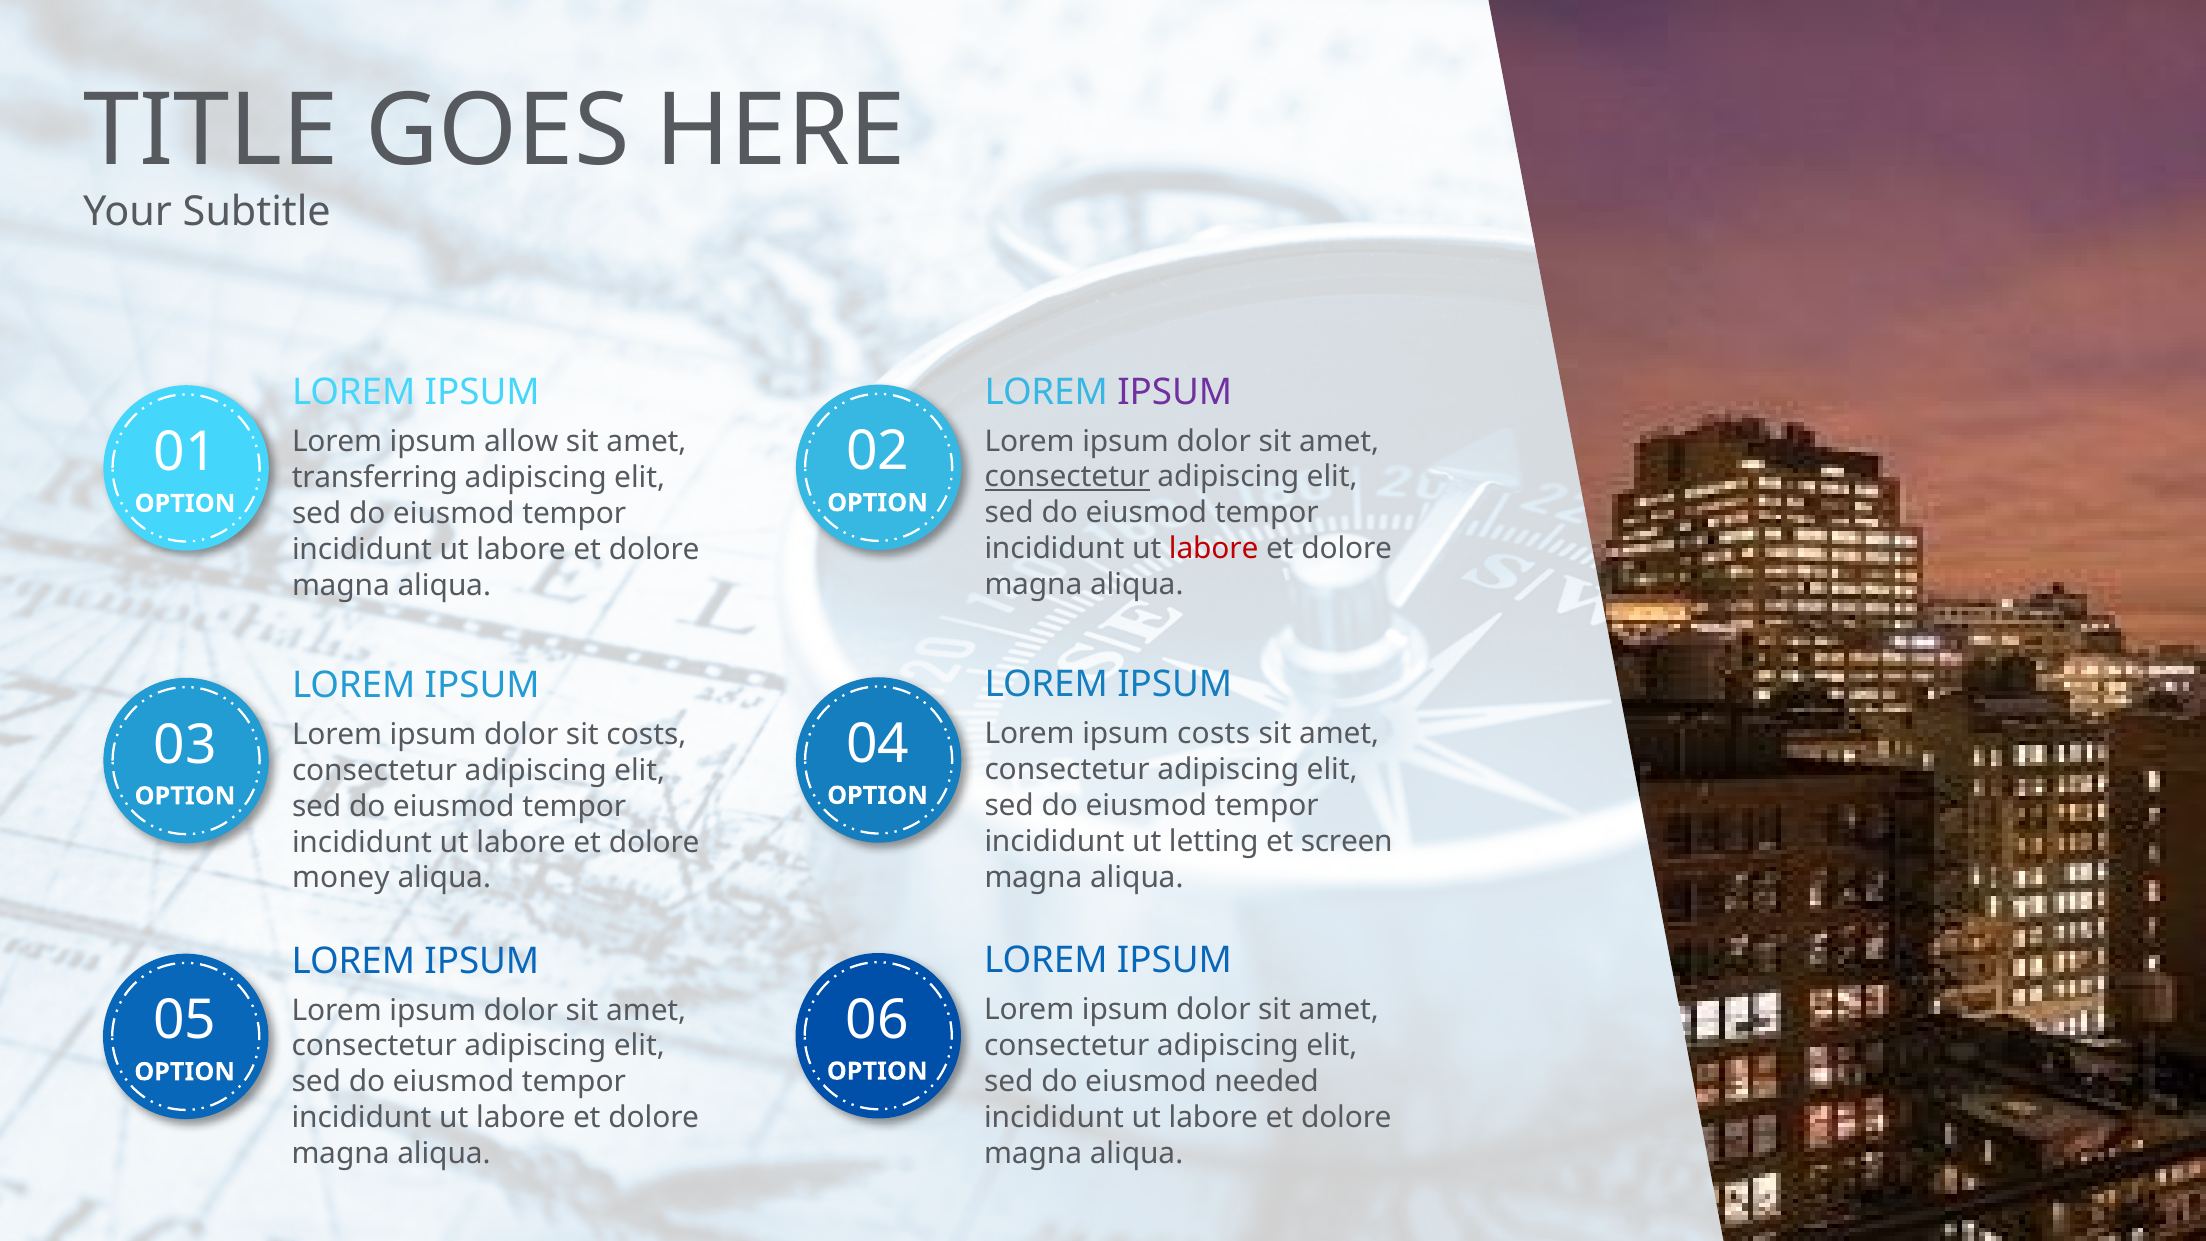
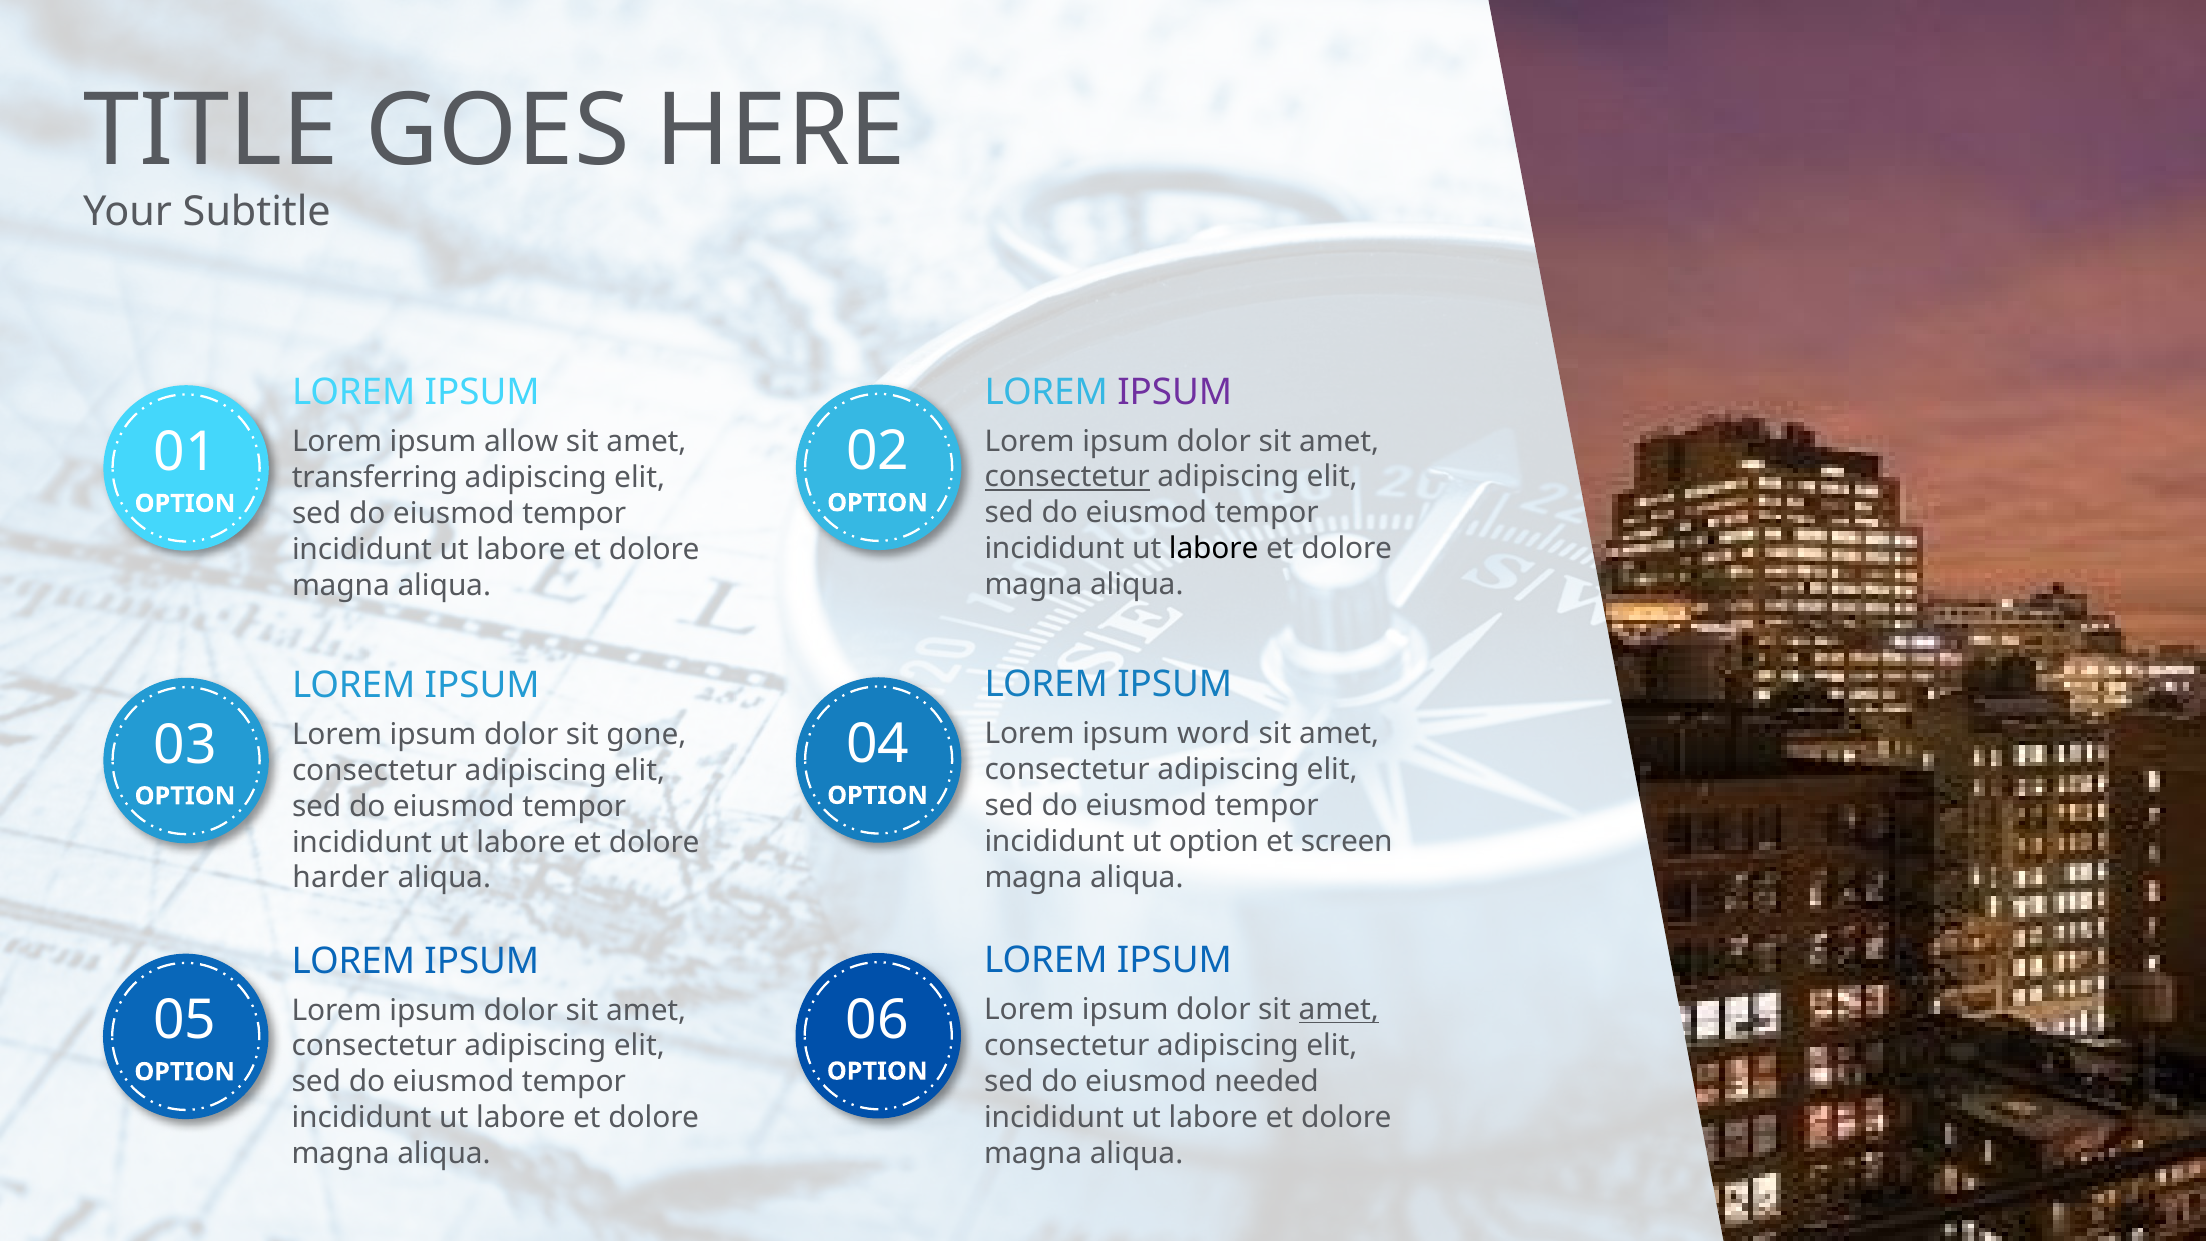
labore colour: red -> black (1214, 549)
ipsum costs: costs -> word (1214, 734)
sit costs: costs -> gone (646, 734)
ut letting: letting -> option (1214, 841)
money: money -> harder (341, 878)
amet underline: none -> present (1339, 1010)
